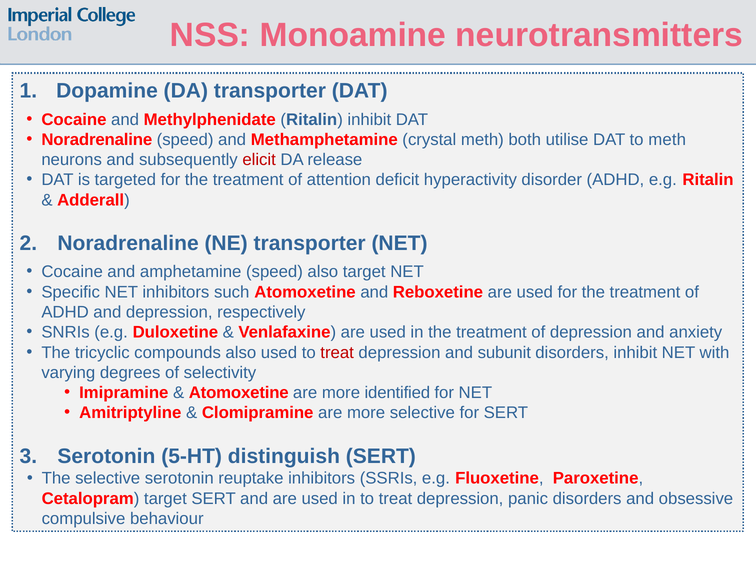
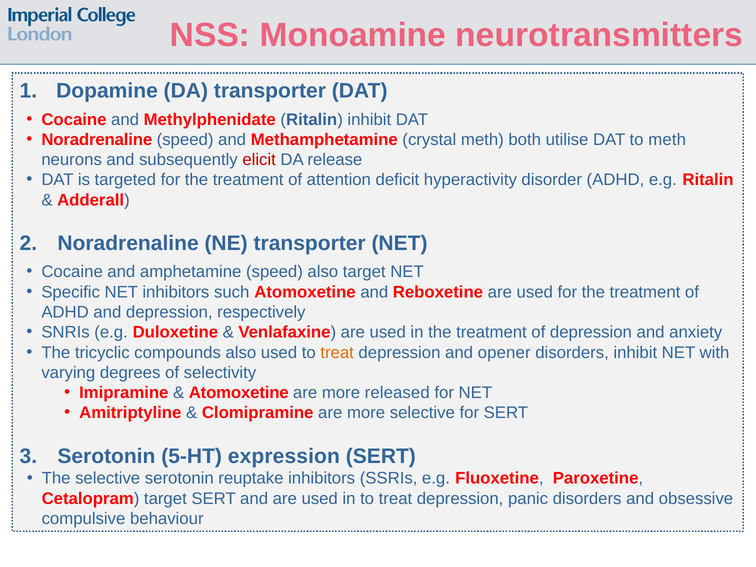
treat colour: red -> orange (337, 352)
subunit: subunit -> opener (504, 352)
identified: identified -> released (397, 393)
distinguish: distinguish -> expression (284, 456)
